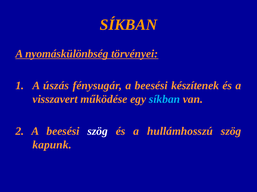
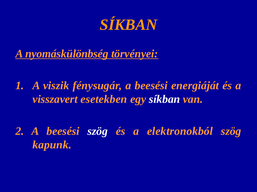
úszás: úszás -> viszik (56, 86)
készítenek: készítenek -> energiáját (195, 86)
működése: működése -> esetekben (104, 100)
síkban colour: light blue -> white (165, 100)
hullámhosszú: hullámhosszú -> elektronokból (180, 132)
